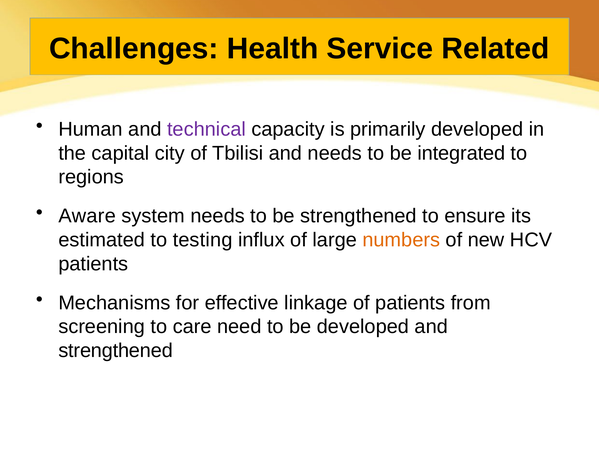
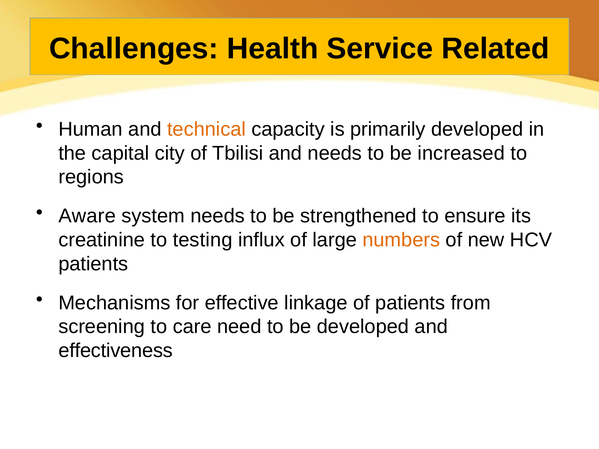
technical colour: purple -> orange (207, 129)
integrated: integrated -> increased (461, 153)
estimated: estimated -> creatinine (102, 240)
strengthened: strengthened -> effectiveness (116, 351)
